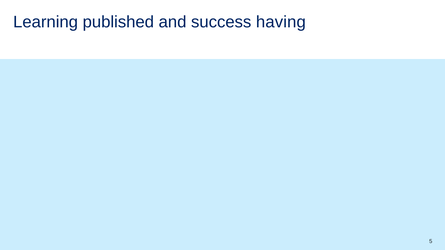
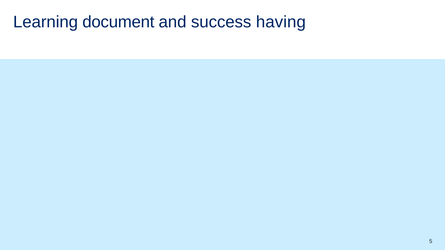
published: published -> document (118, 22)
